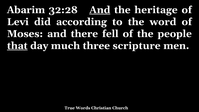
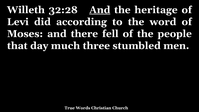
Abarim: Abarim -> Willeth (26, 10)
that underline: present -> none (17, 46)
scripture: scripture -> stumbled (137, 46)
